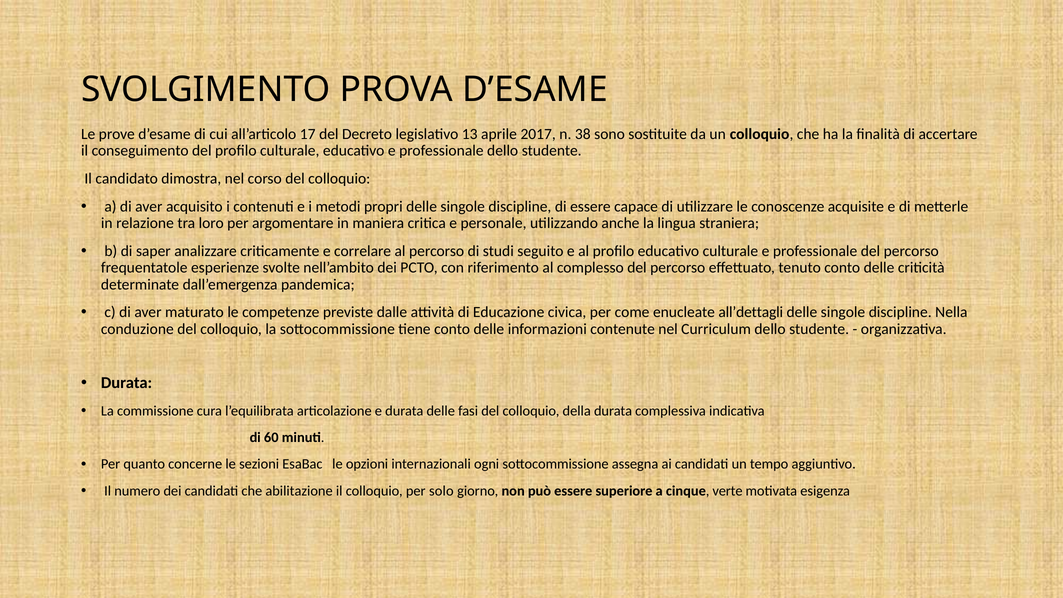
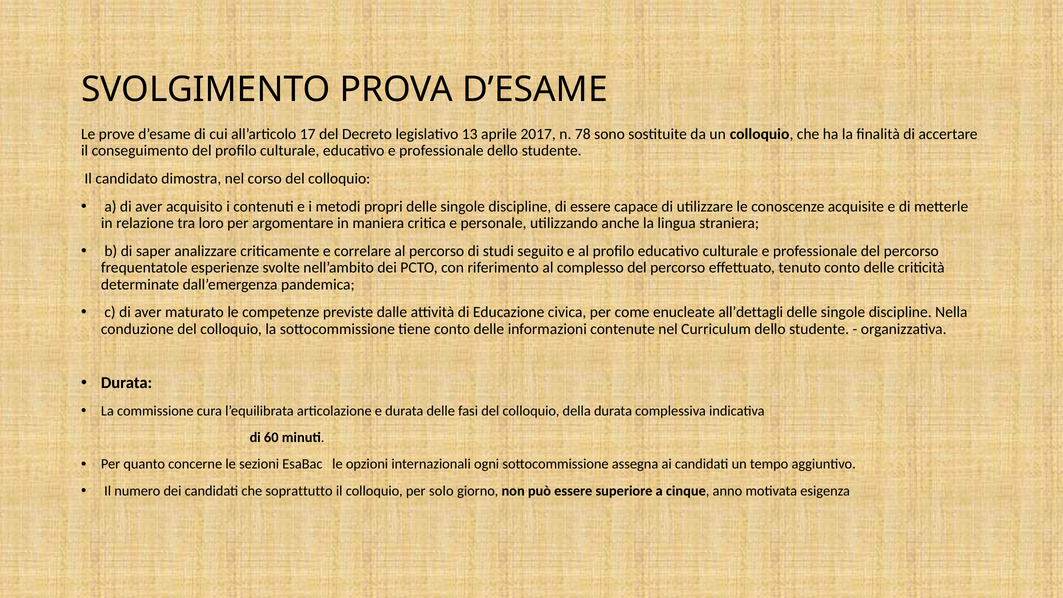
38: 38 -> 78 (583, 134)
abilitazione: abilitazione -> soprattutto (299, 491)
verte: verte -> anno (727, 491)
